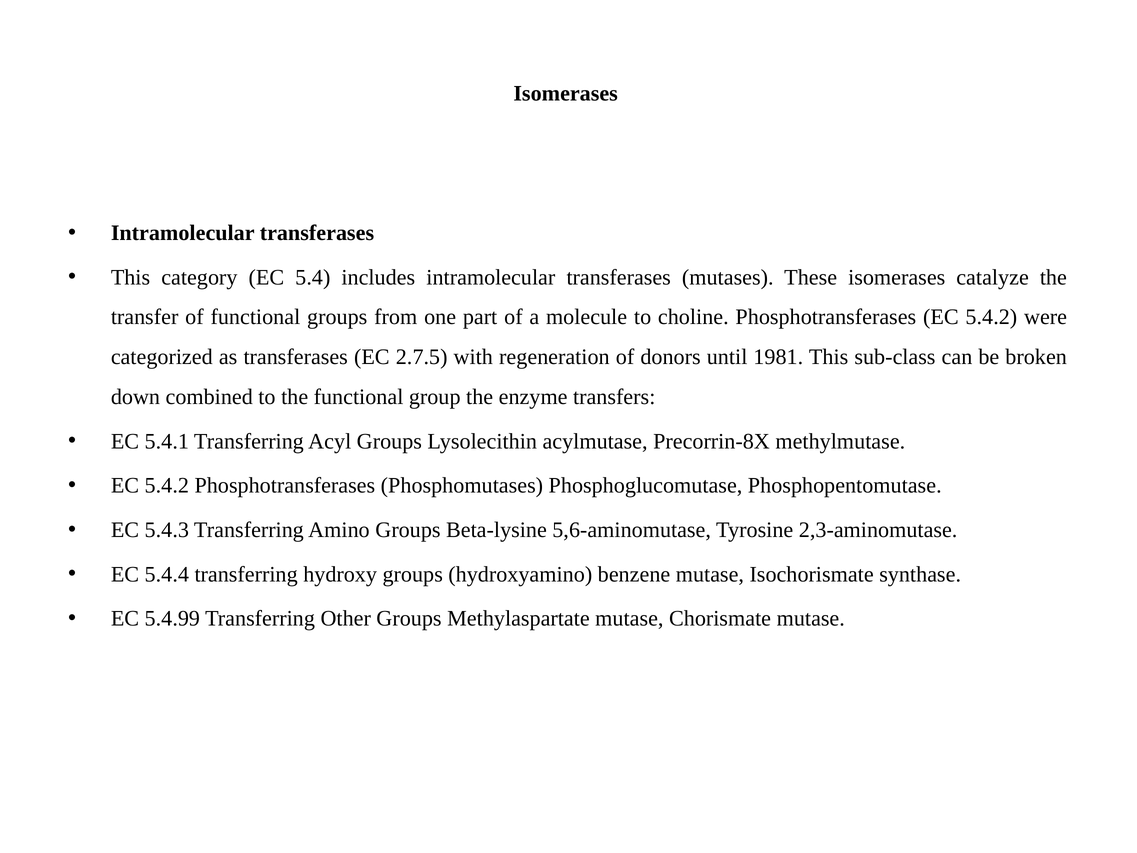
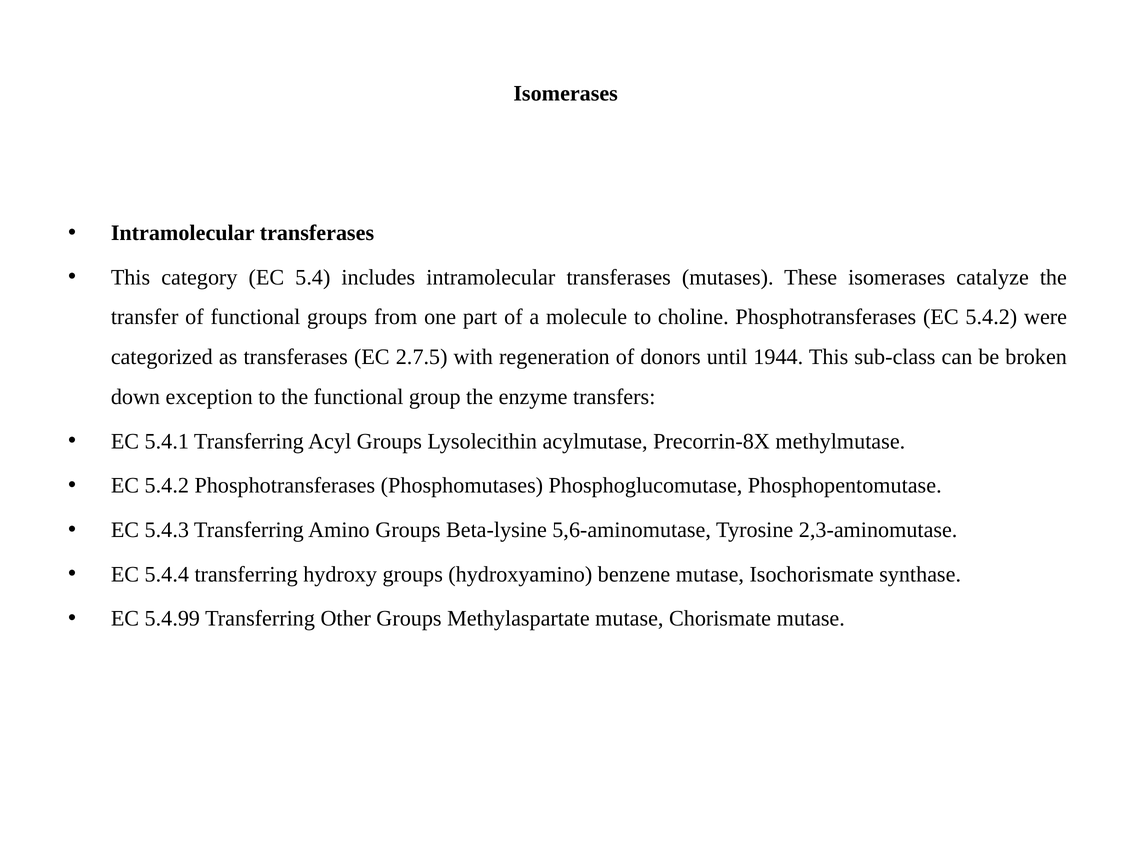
1981: 1981 -> 1944 (778, 357)
combined: combined -> exception (209, 397)
